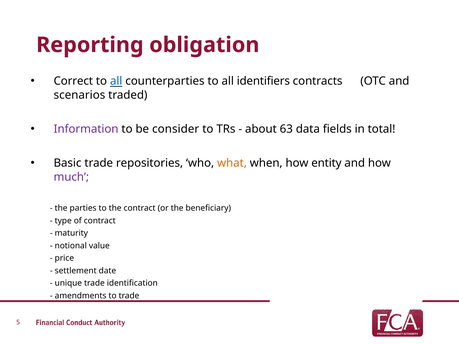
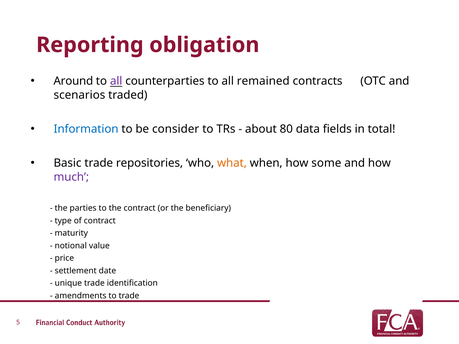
Correct: Correct -> Around (73, 81)
all colour: blue -> purple (116, 81)
identifiers: identifiers -> remained (263, 81)
Information colour: purple -> blue (86, 129)
63: 63 -> 80 (286, 129)
entity: entity -> some (326, 163)
